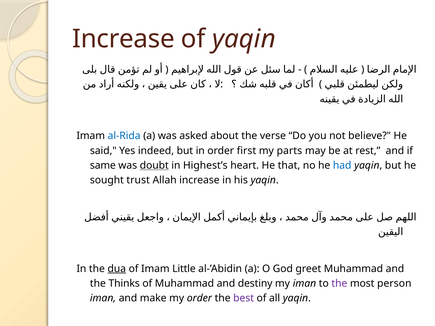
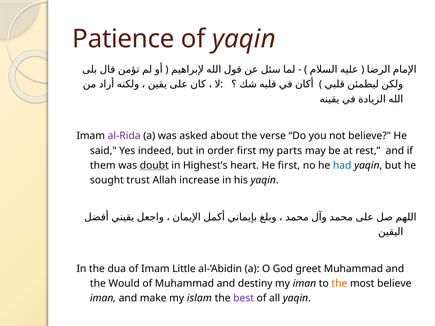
Increase: Increase -> Patience (123, 39)
al-Rida colour: blue -> purple (124, 136)
same: same -> them (103, 166)
He that: that -> first (289, 166)
dua underline: present -> none (117, 269)
Thinks: Thinks -> Would (124, 284)
the colour: purple -> orange (339, 284)
most person: person -> believe (394, 284)
my order: order -> islam (199, 298)
